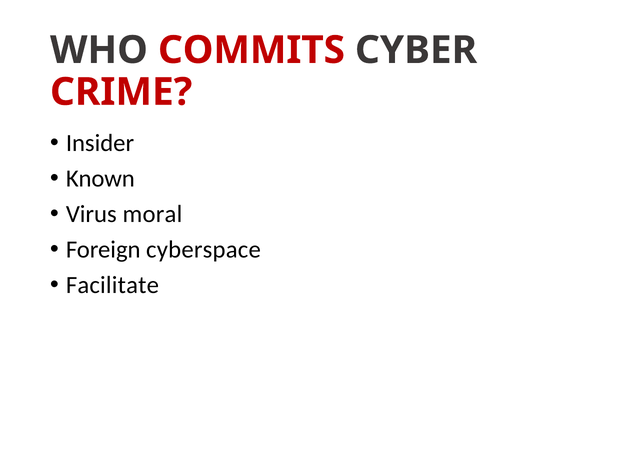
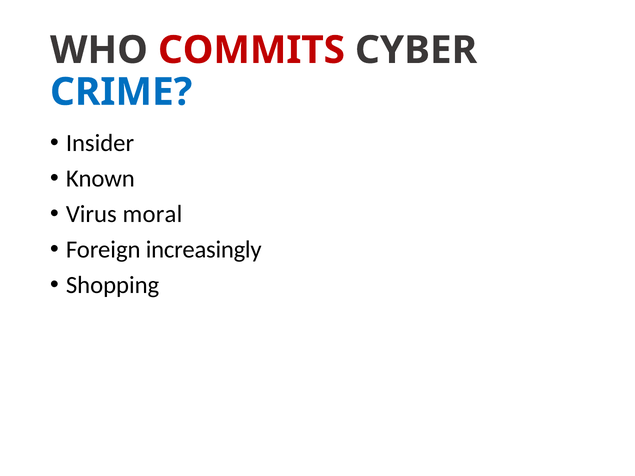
CRIME colour: red -> blue (121, 92)
cyberspace: cyberspace -> increasingly (204, 250)
Facilitate: Facilitate -> Shopping (113, 285)
